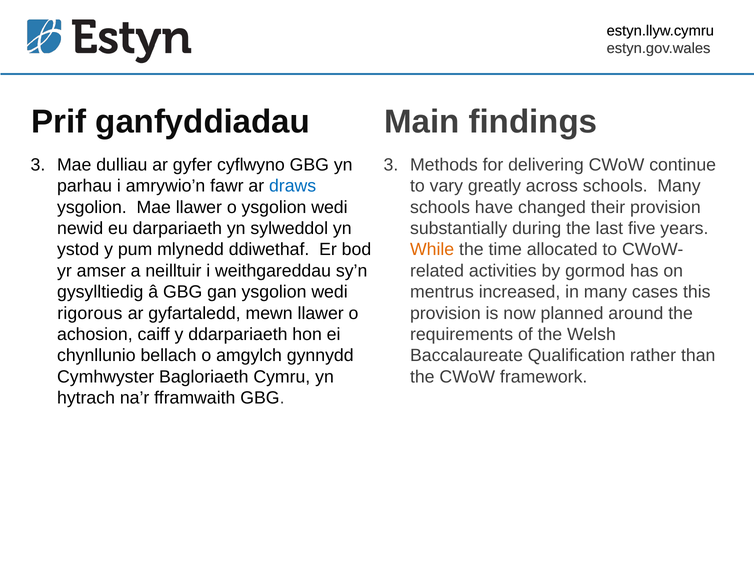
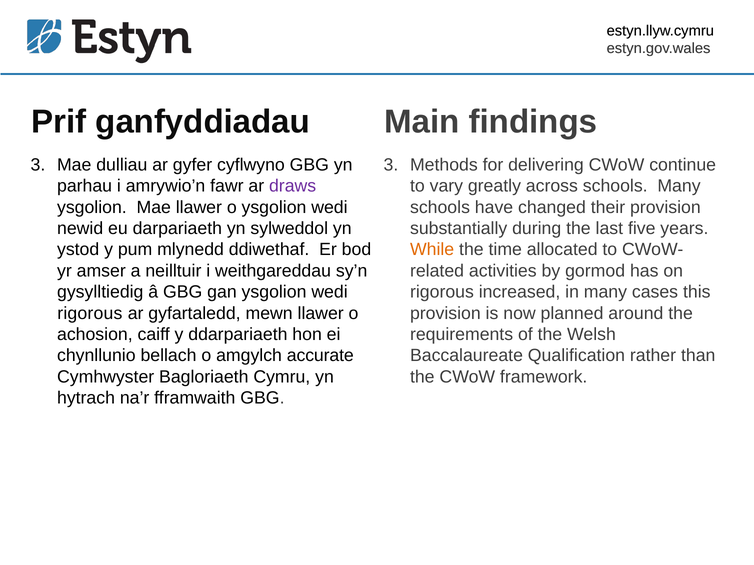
draws colour: blue -> purple (293, 186)
mentrus: mentrus -> rigorous (442, 292)
gynnydd: gynnydd -> accurate (320, 356)
